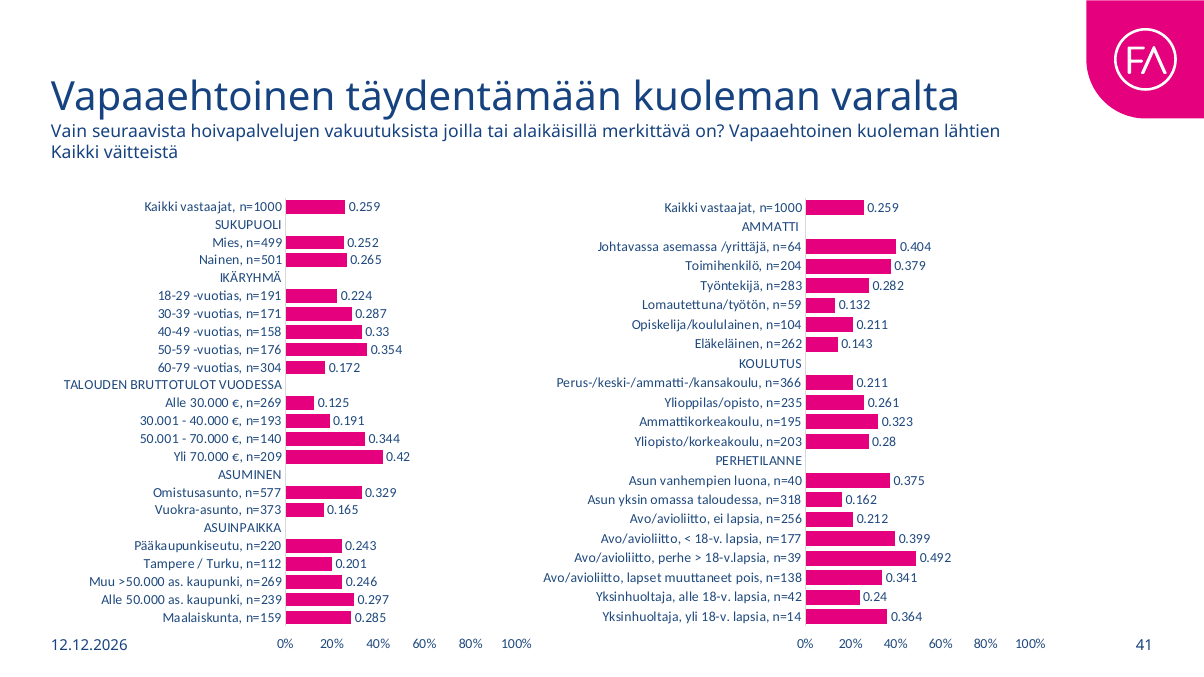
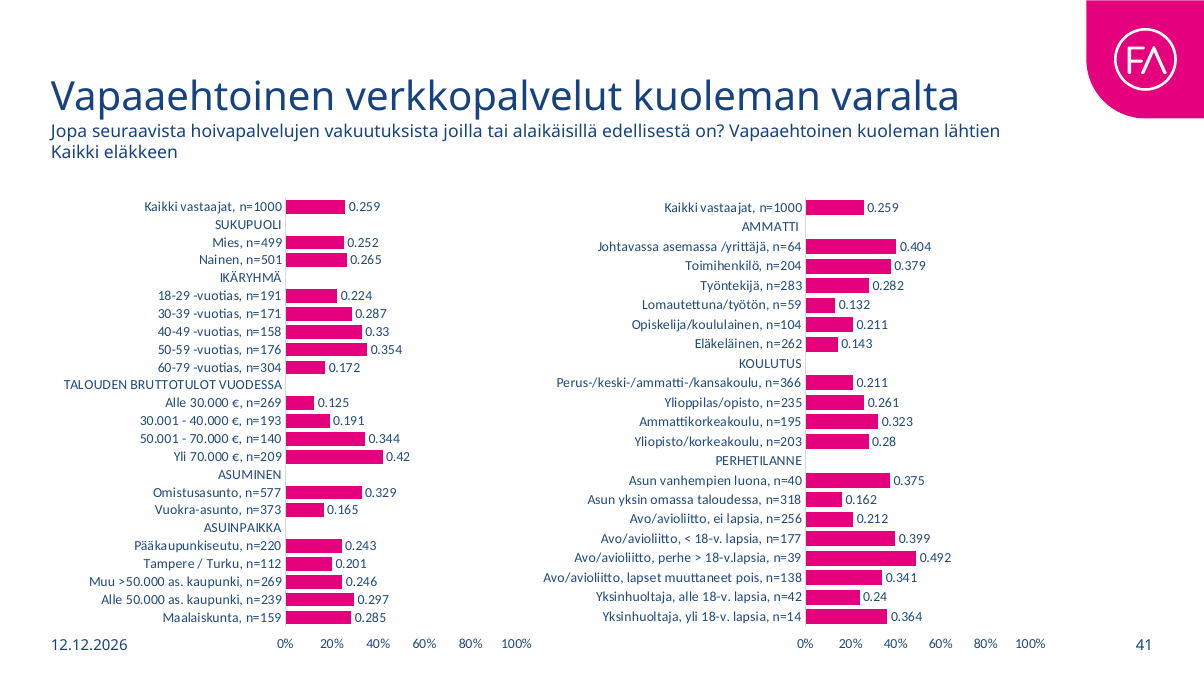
täydentämään: täydentämään -> verkkopalvelut (484, 97)
Vain: Vain -> Jopa (69, 131)
merkittävä: merkittävä -> edellisestä (646, 131)
väitteistä: väitteistä -> eläkkeen (141, 153)
